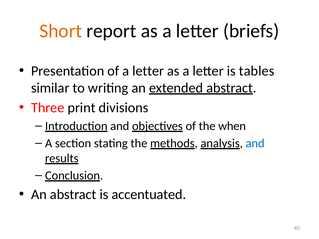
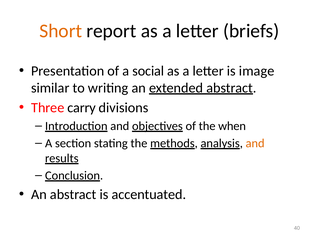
of a letter: letter -> social (148, 71)
tables: tables -> image (257, 71)
print: print -> carry (82, 108)
and colour: blue -> orange (255, 143)
